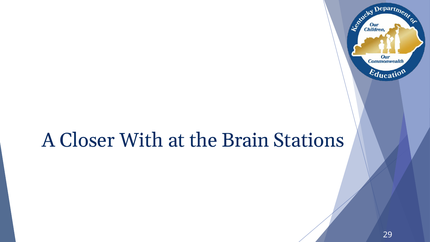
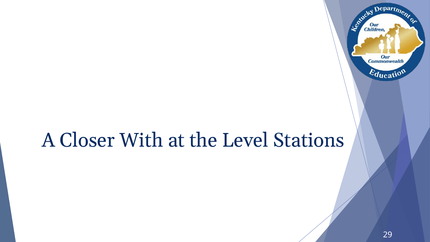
Brain: Brain -> Level (245, 140)
